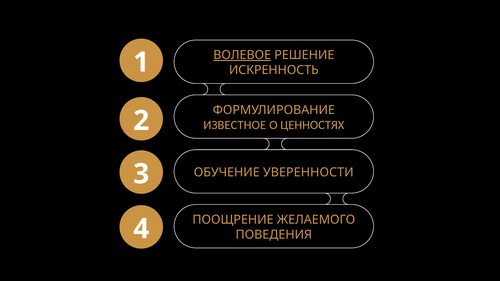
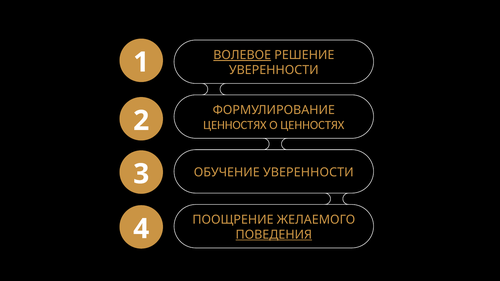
ИСКРЕННОСТЬ: ИСКРЕННОСТЬ -> УВЕРЕННОСТИ (274, 70)
ИЗВЕСТНОЕ: ИЗВЕСТНОЕ -> ЦЕННОСТЯХ (235, 125)
ПОВЕДЕНИЯ underline: none -> present (274, 235)
